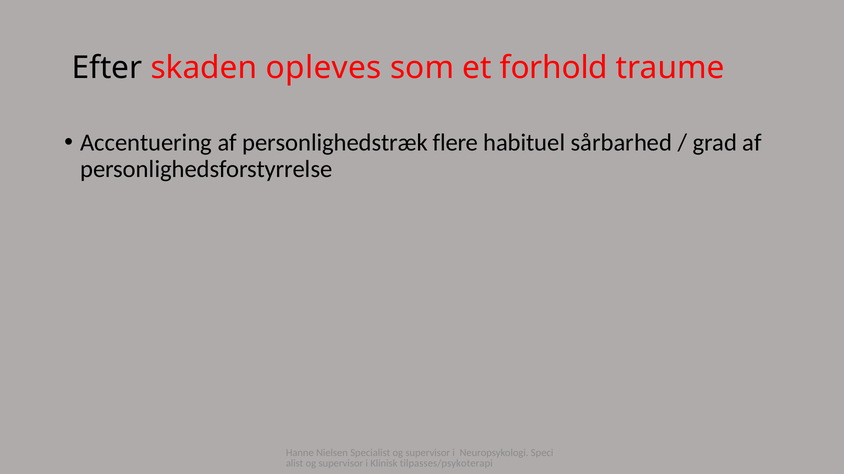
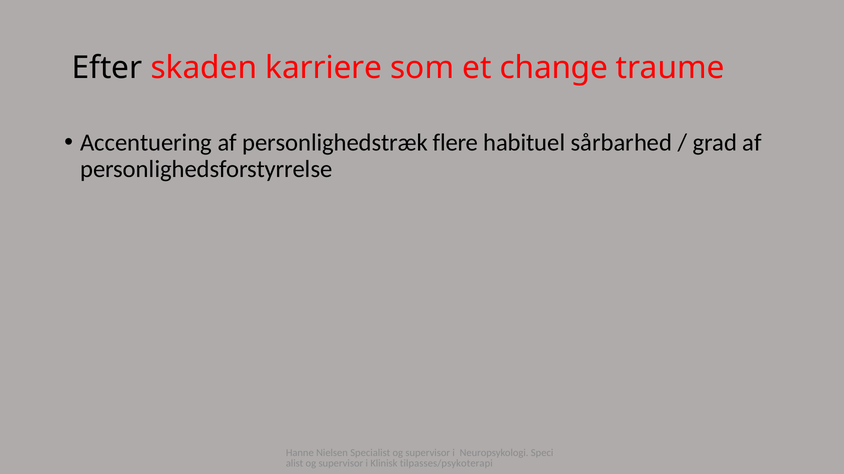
opleves: opleves -> karriere (324, 68)
forhold: forhold -> change (554, 68)
